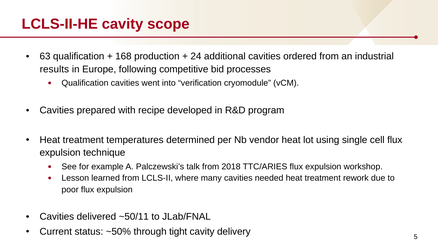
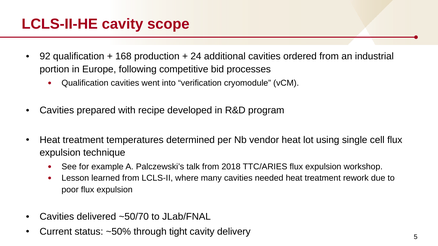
63: 63 -> 92 (45, 56)
results: results -> portion (54, 69)
~50/11: ~50/11 -> ~50/70 (134, 217)
